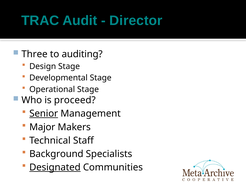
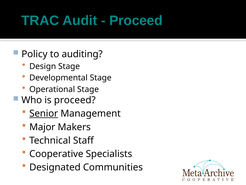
Director: Director -> Proceed (136, 21)
Three: Three -> Policy (34, 54)
Background: Background -> Cooperative (56, 154)
Designated underline: present -> none (55, 167)
